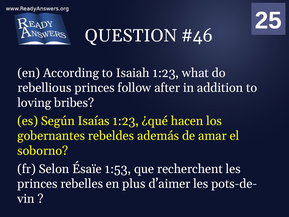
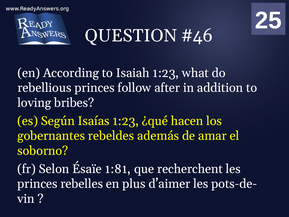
1:53: 1:53 -> 1:81 (118, 169)
